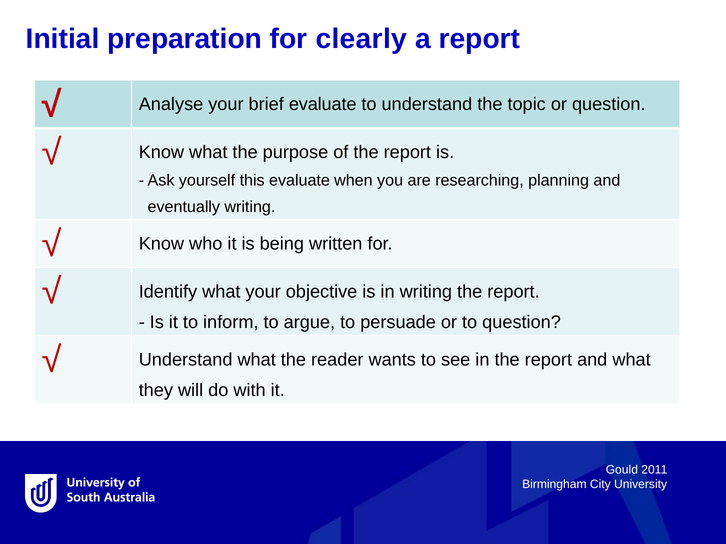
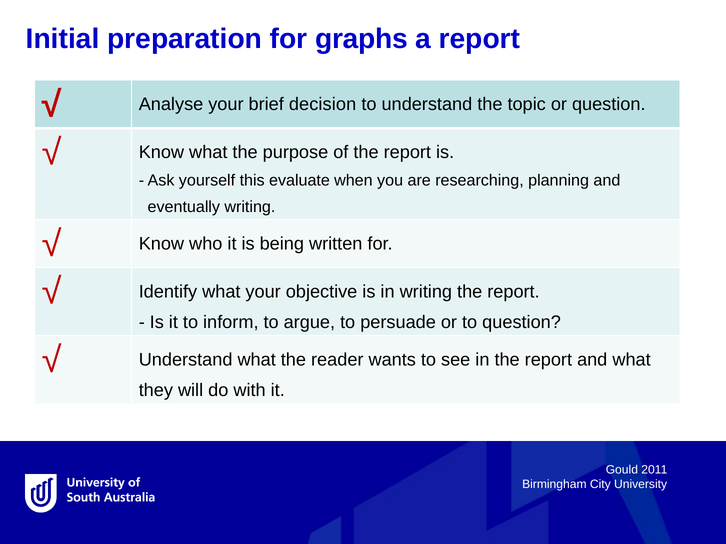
clearly: clearly -> graphs (362, 39)
brief evaluate: evaluate -> decision (323, 105)
